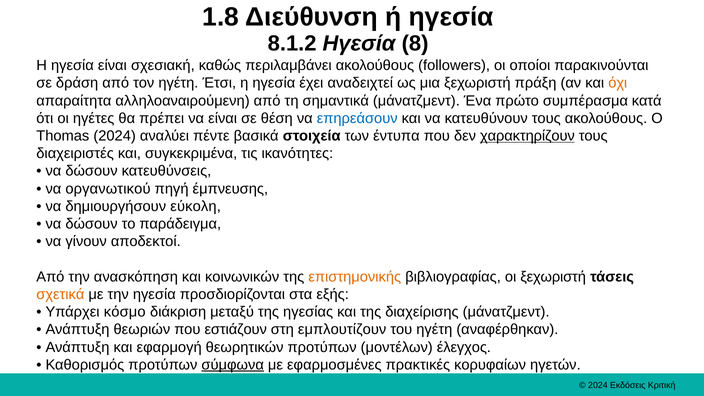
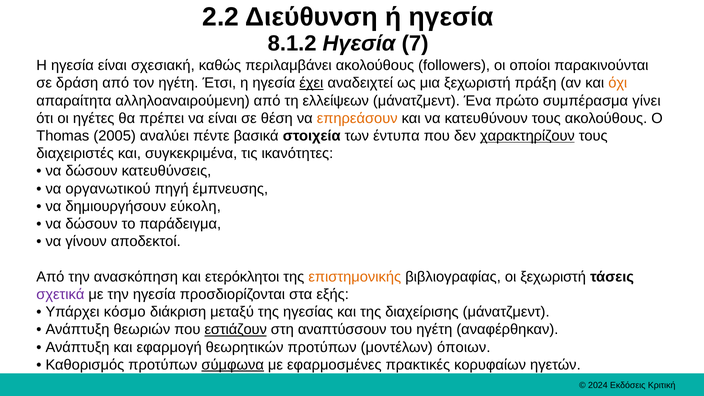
1.8: 1.8 -> 2.2 (221, 17)
8: 8 -> 7 (415, 43)
έχει underline: none -> present (311, 83)
σημαντικά: σημαντικά -> ελλείψεων (336, 101)
κατά: κατά -> γίνει (647, 101)
επηρεάσουν colour: blue -> orange (357, 118)
Thomas 2024: 2024 -> 2005 (115, 136)
κοινωνικών: κοινωνικών -> ετερόκλητοι (242, 277)
σχετικά colour: orange -> purple (60, 294)
εστιάζουν underline: none -> present (236, 330)
εμπλουτίζουν: εμπλουτίζουν -> αναπτύσσουν (342, 330)
έλεγχος: έλεγχος -> όποιων (464, 347)
